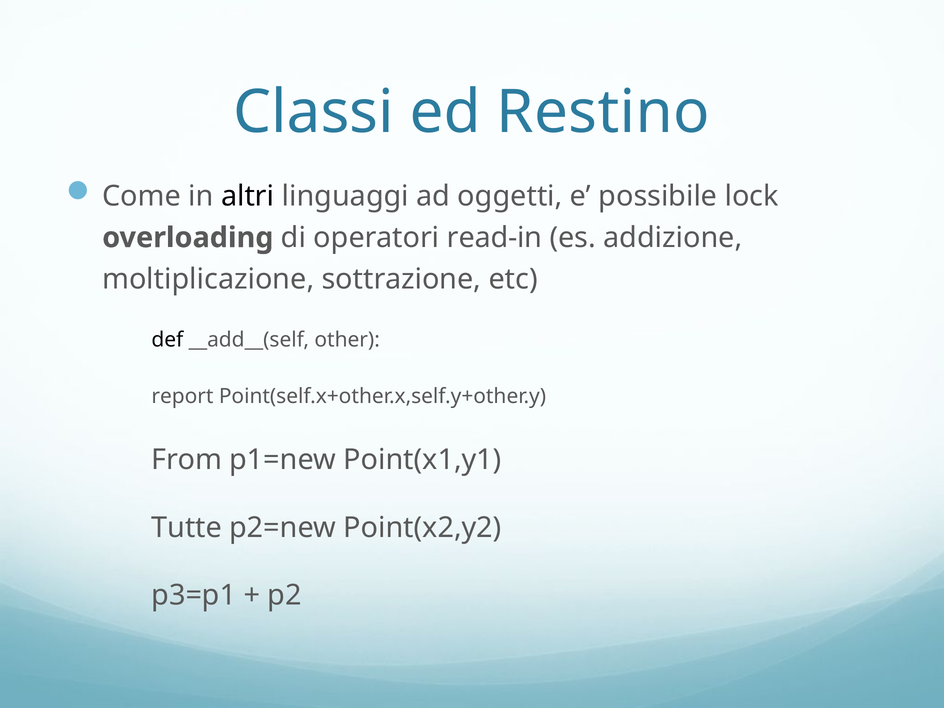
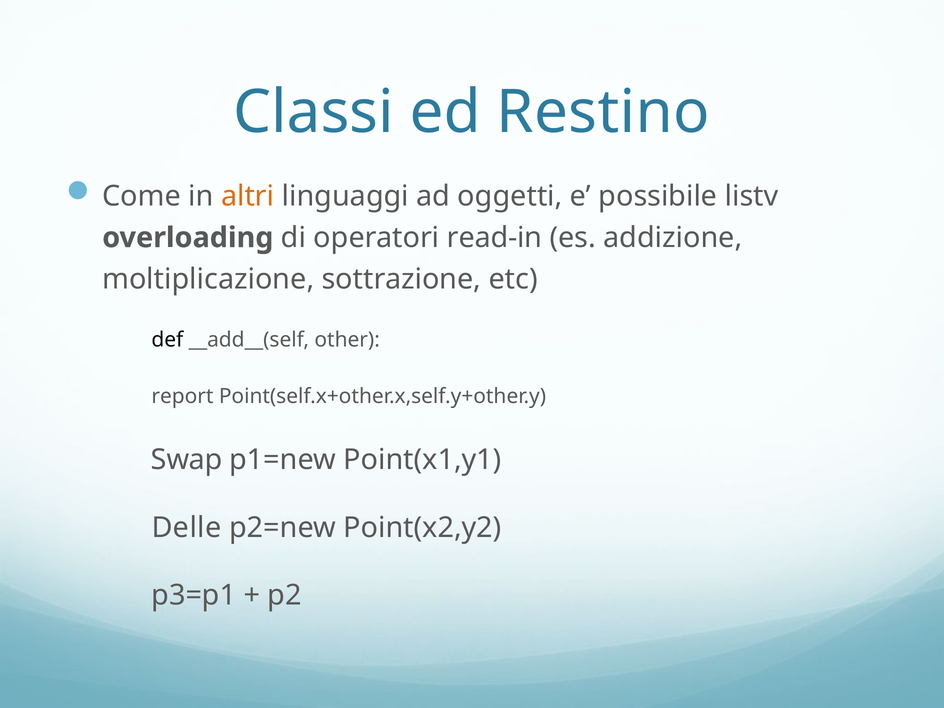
altri colour: black -> orange (248, 196)
lock: lock -> listv (752, 196)
From: From -> Swap (187, 460)
Tutte: Tutte -> Delle (186, 528)
